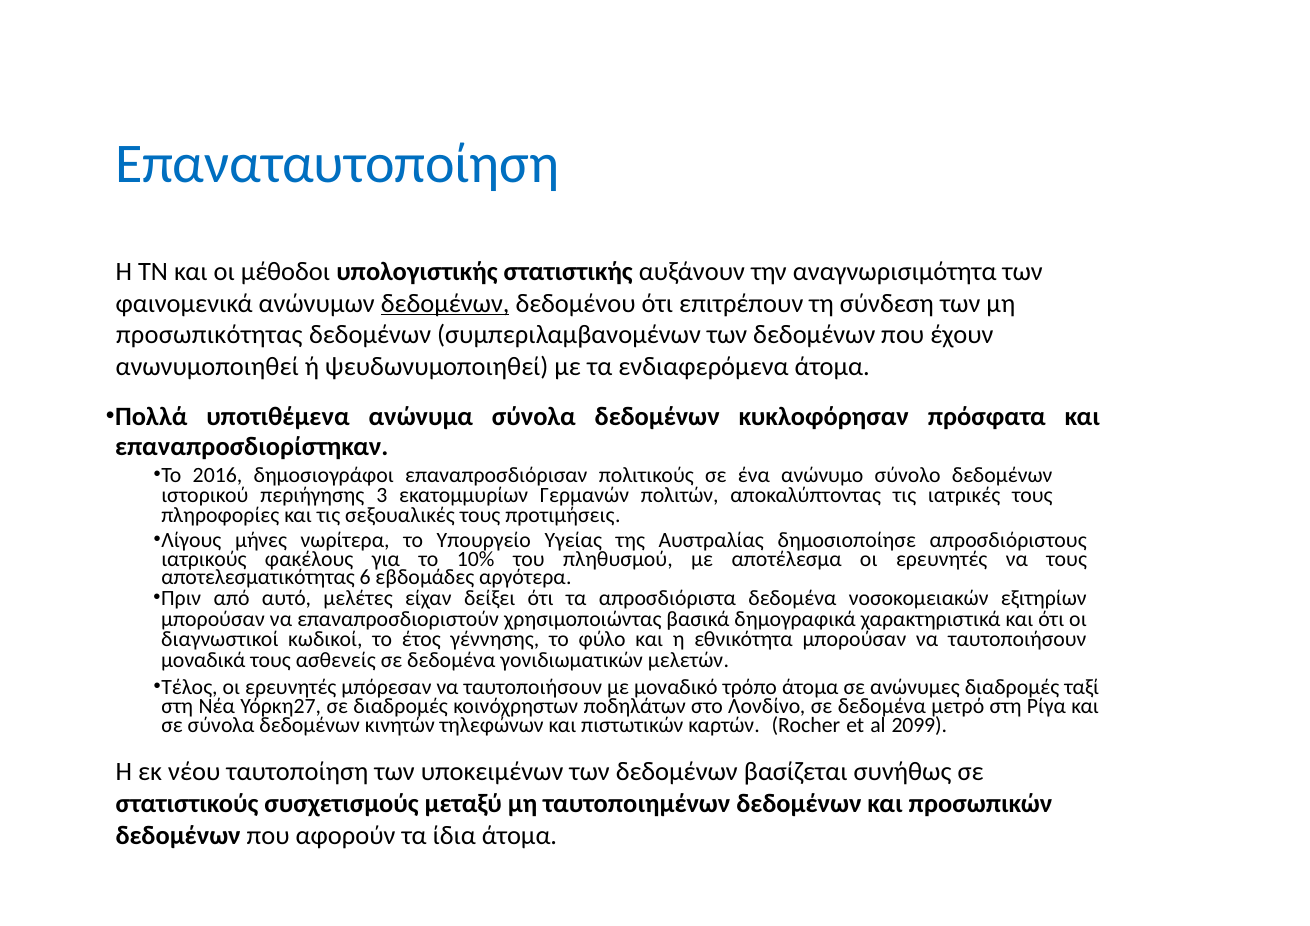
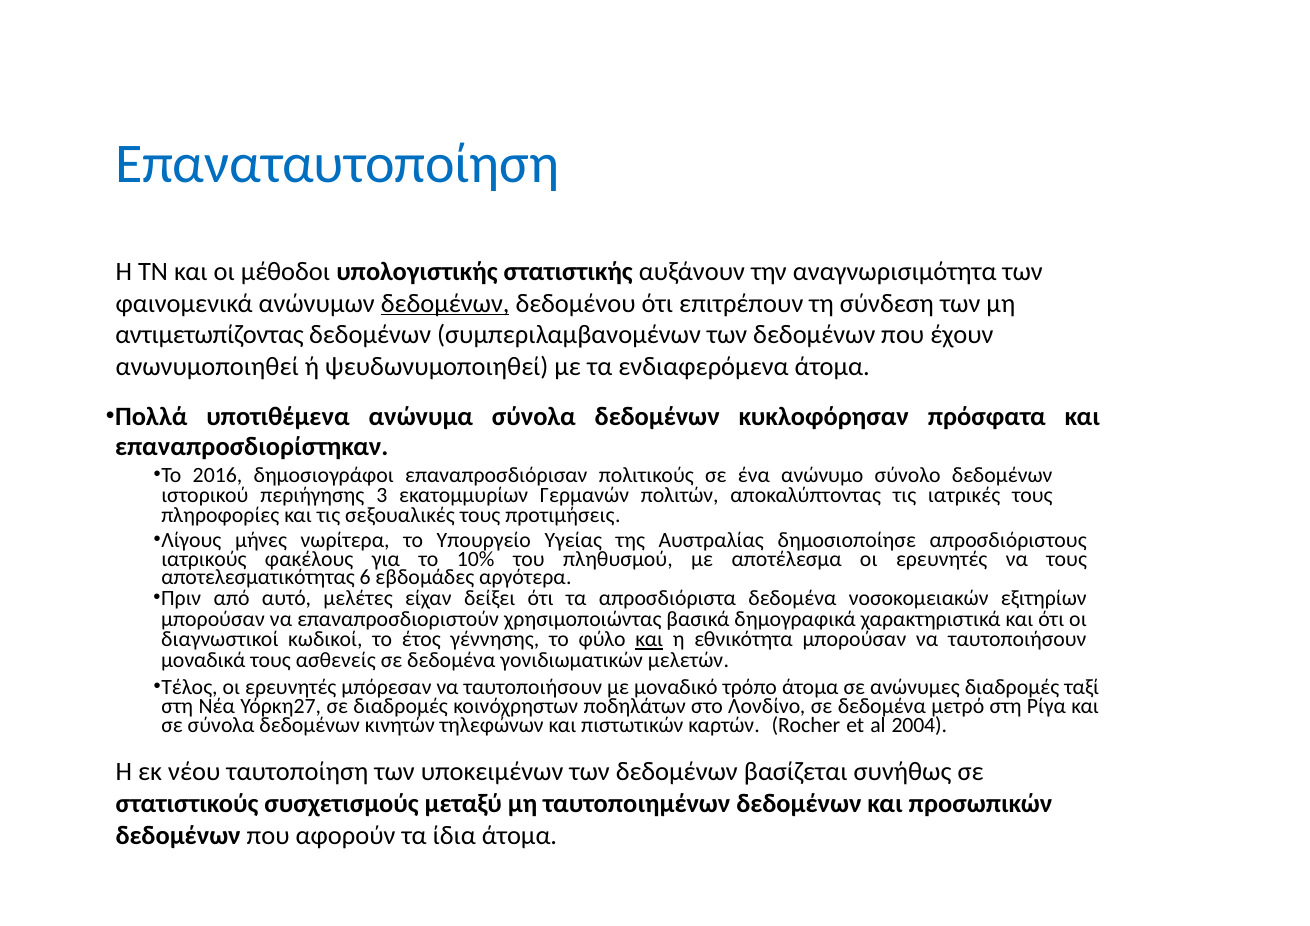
προσωπικότητας: προσωπικότητας -> αντιμετωπίζοντας (210, 335)
και underline: none -> present (649, 640)
2099: 2099 -> 2004 (919, 725)
